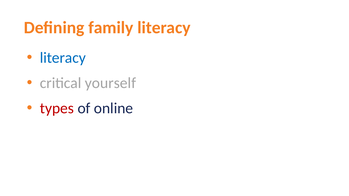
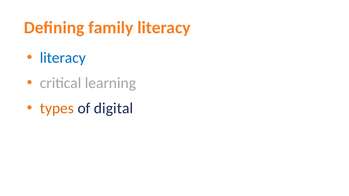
yourself: yourself -> learning (110, 83)
types colour: red -> orange (57, 108)
online: online -> digital (114, 108)
